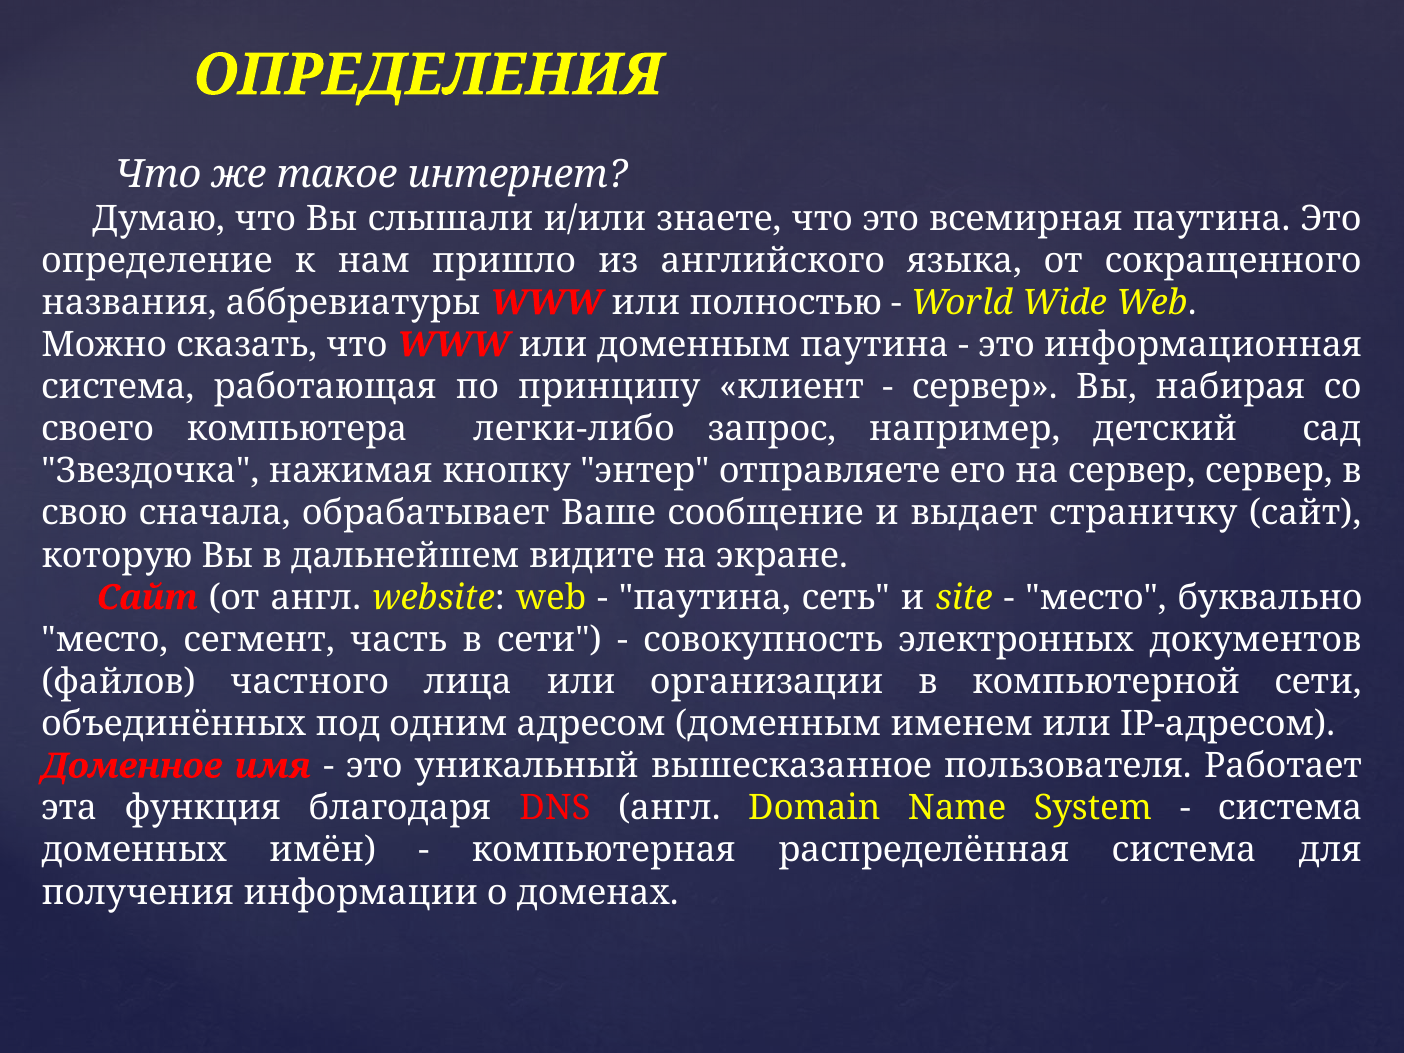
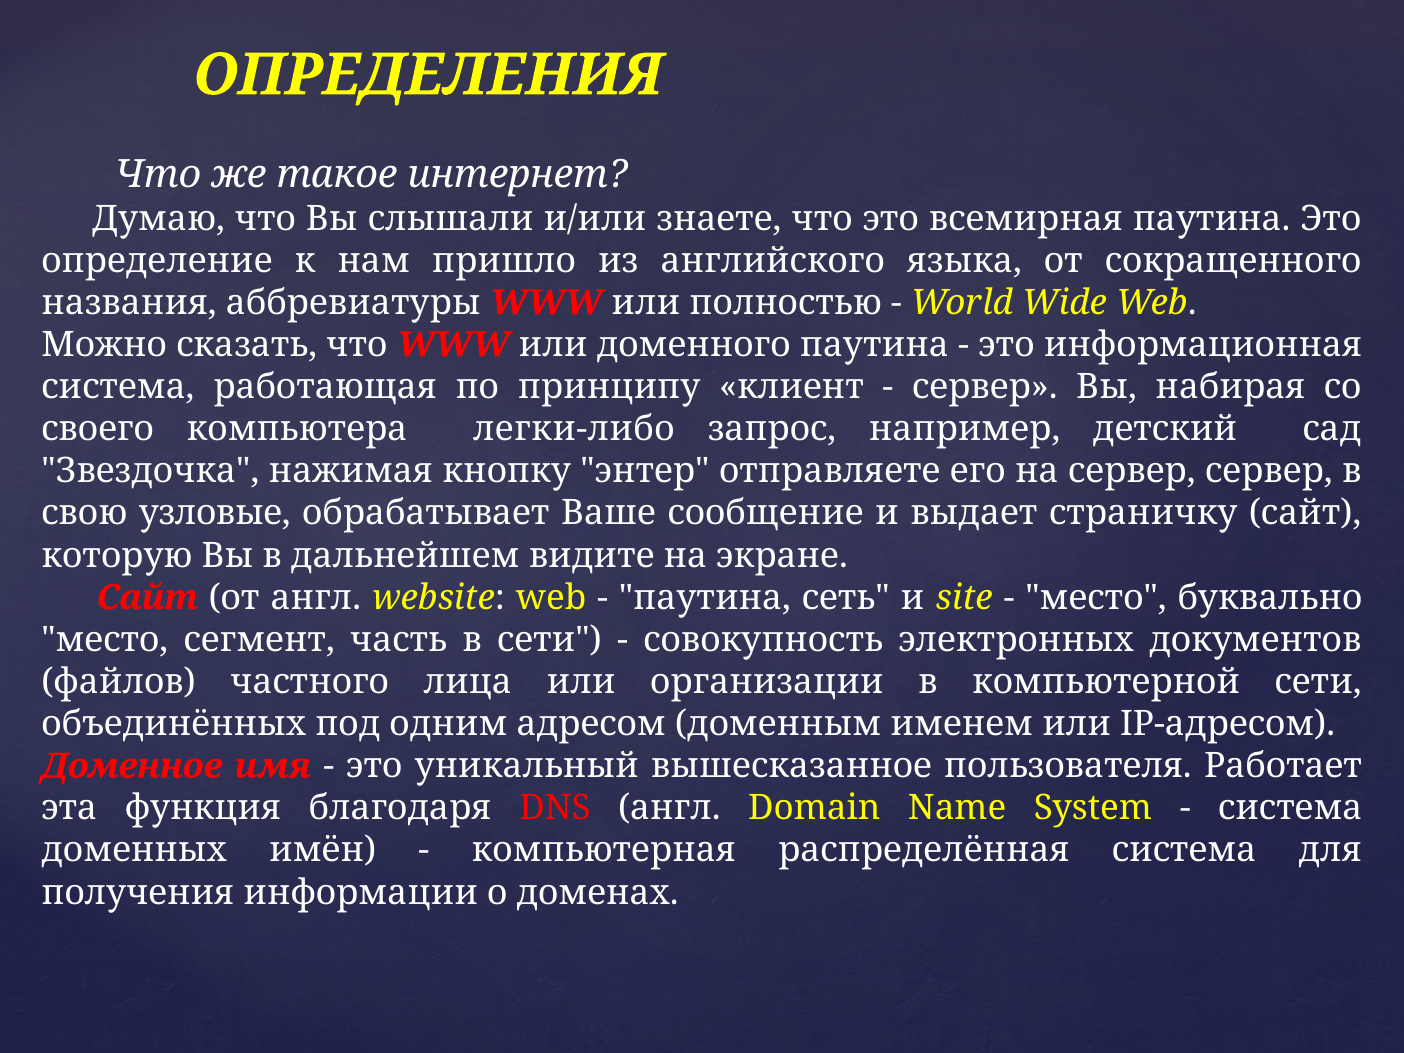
или доменным: доменным -> доменного (694, 345)
сначала: сначала -> узловые (215, 513)
